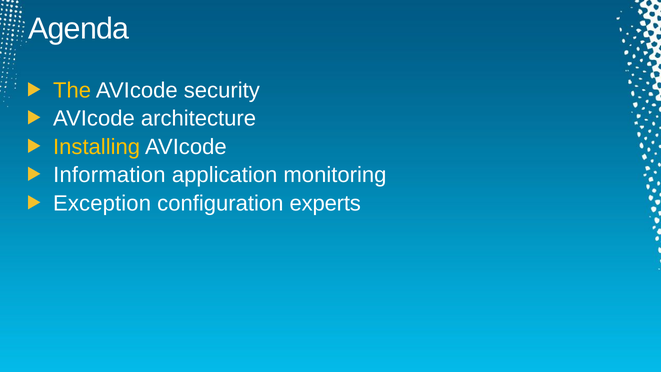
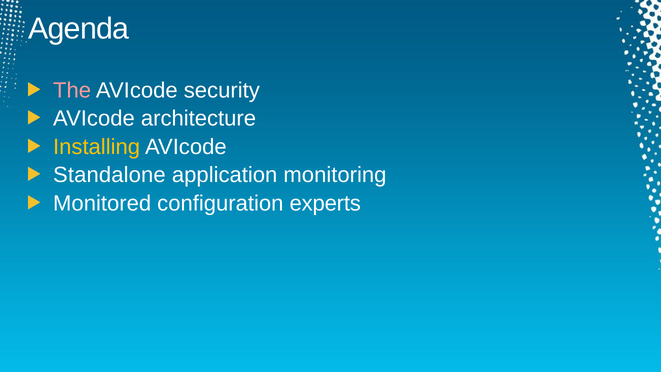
The colour: yellow -> pink (72, 90)
Information: Information -> Standalone (109, 175)
Exception: Exception -> Monitored (102, 203)
